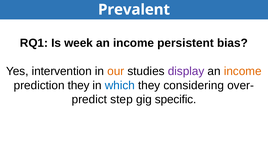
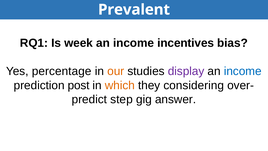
persistent: persistent -> incentives (186, 43)
intervention: intervention -> percentage (62, 71)
income colour: orange -> blue (243, 71)
prediction they: they -> post (79, 85)
which colour: blue -> orange (120, 85)
specific: specific -> answer (176, 99)
